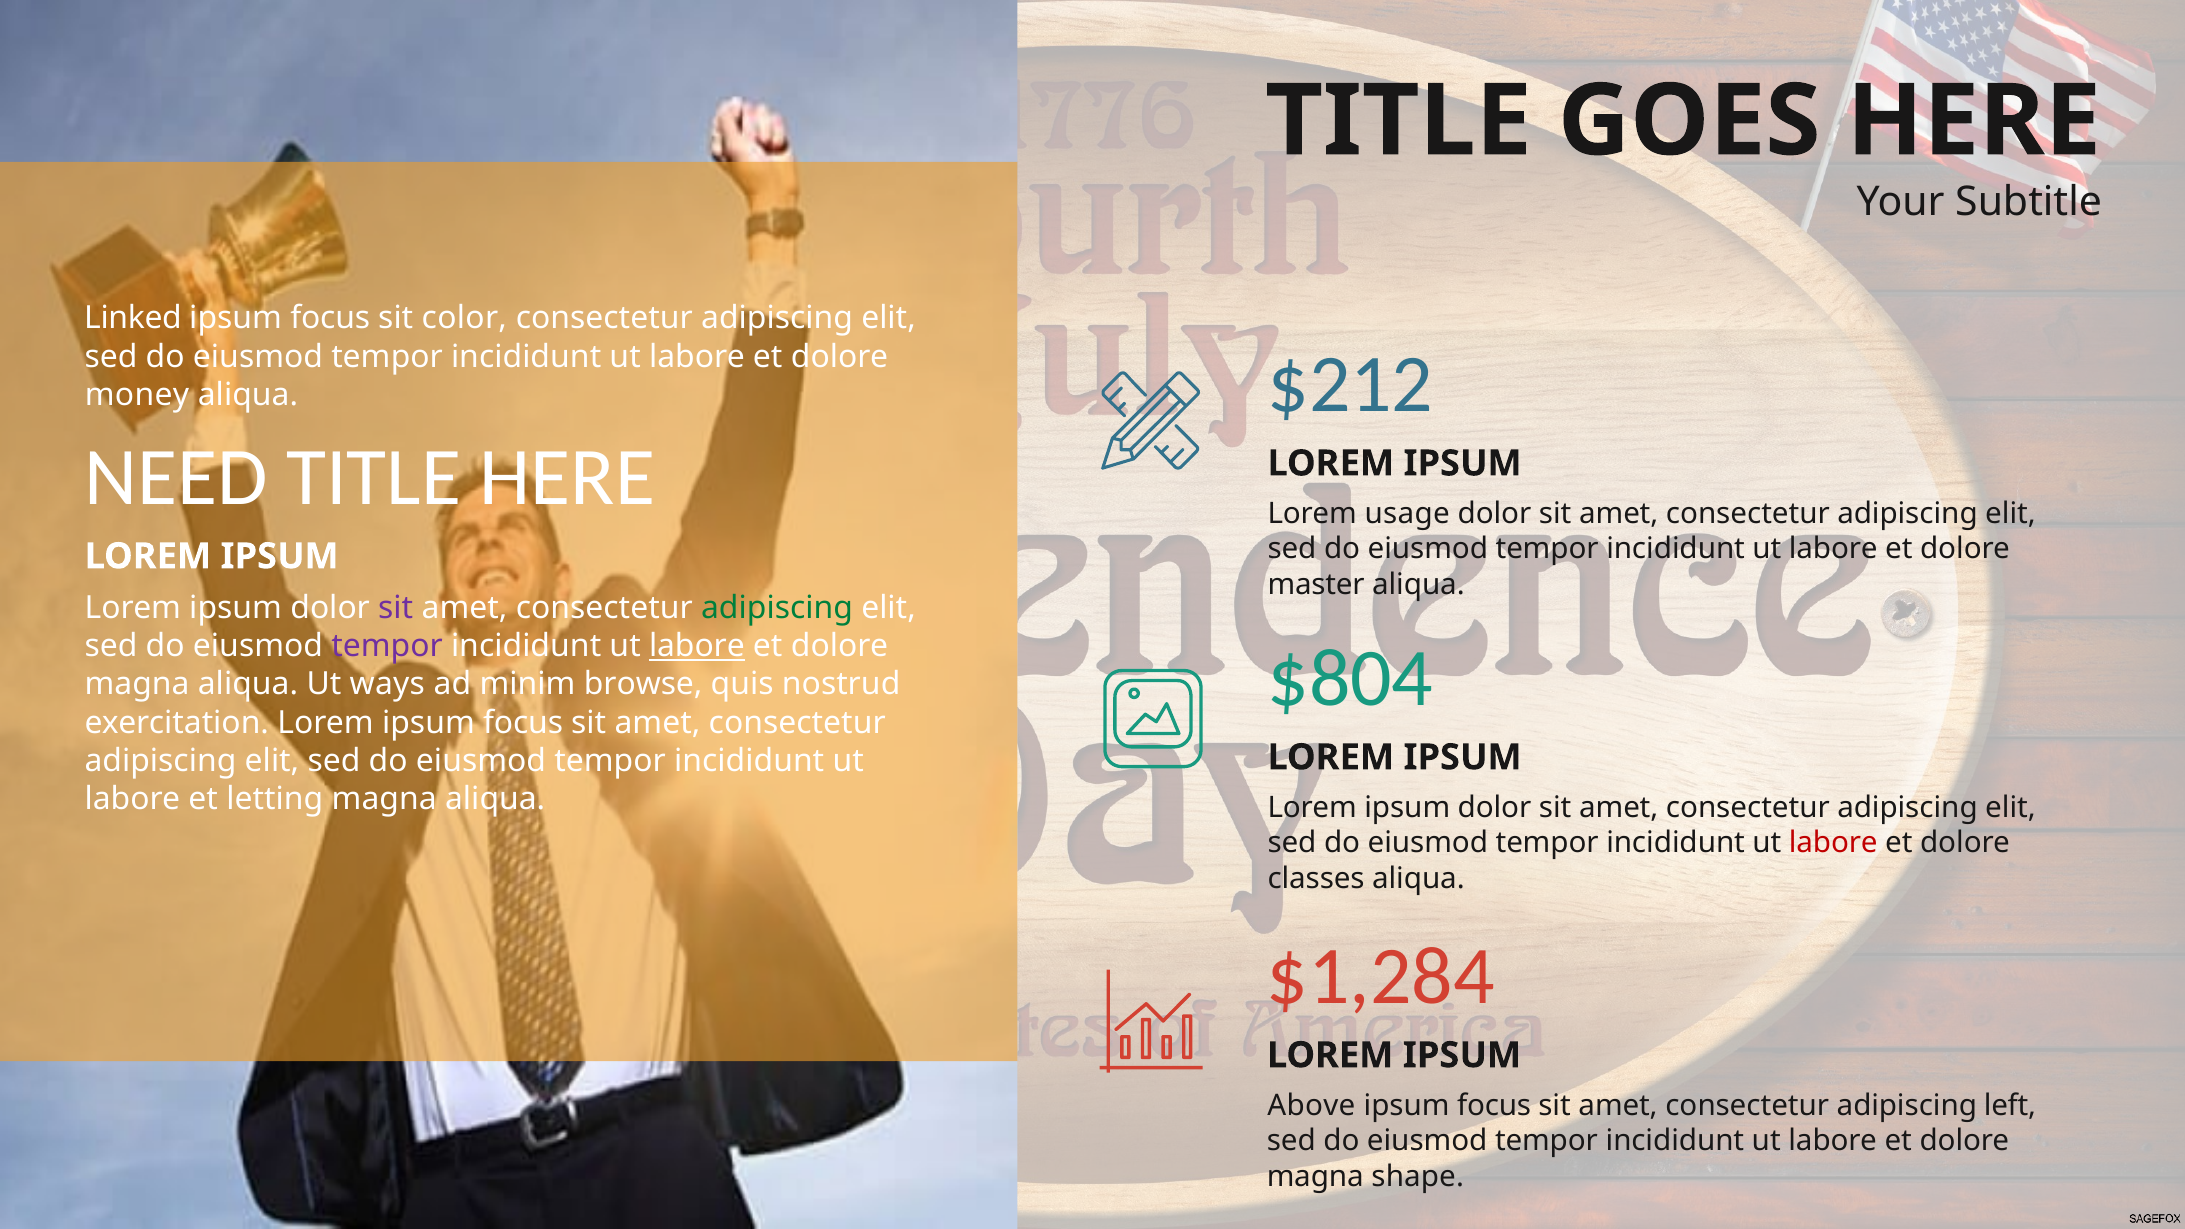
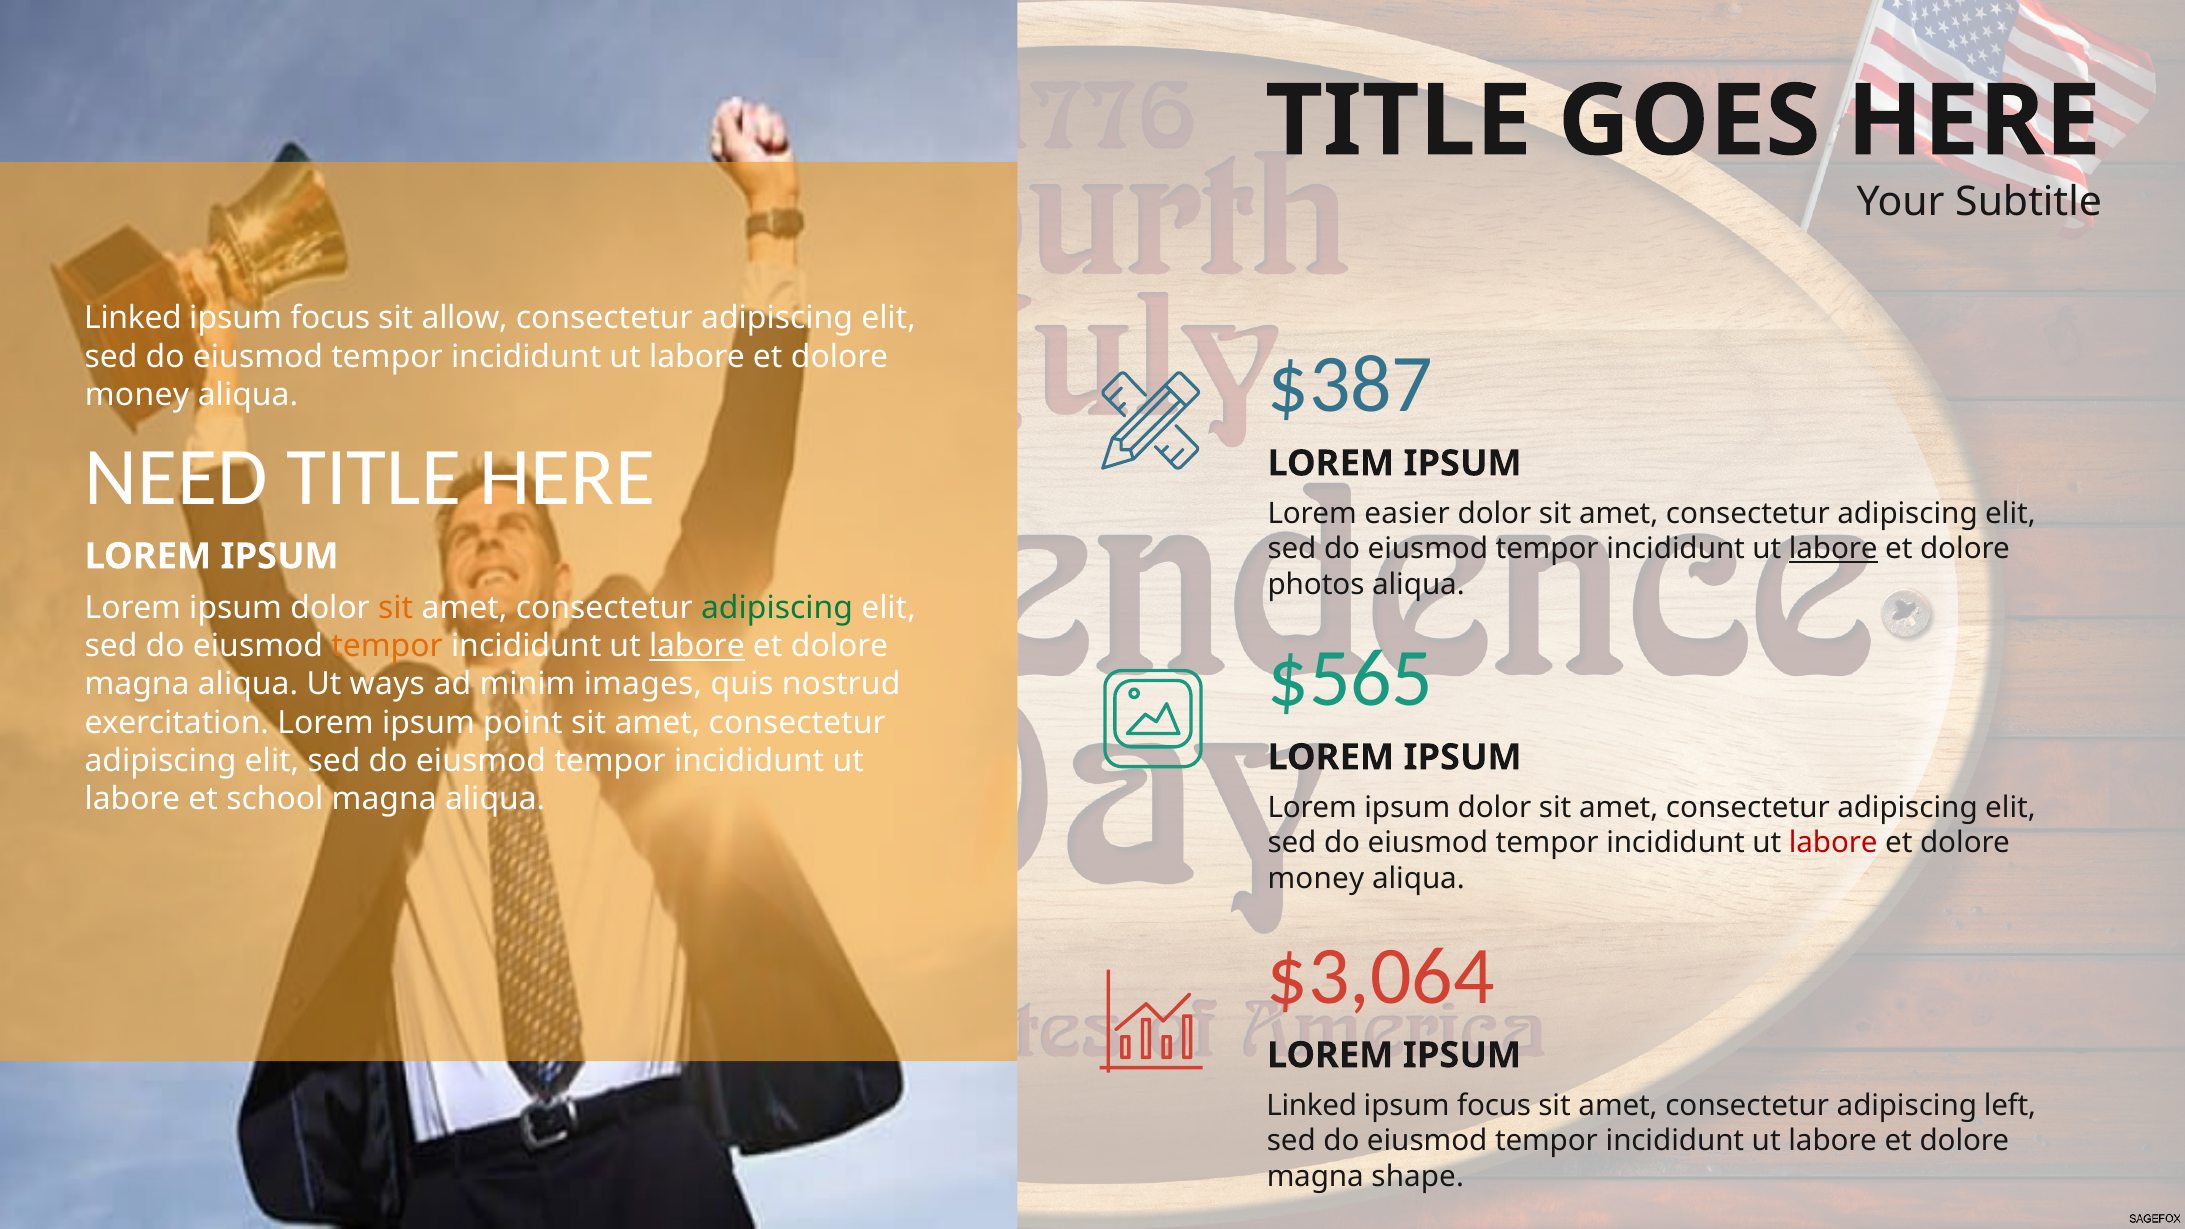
color: color -> allow (465, 318)
$212: $212 -> $387 (1350, 385)
usage: usage -> easier (1407, 514)
labore underline: none -> present (1833, 549)
master: master -> photos (1316, 585)
sit colour: purple -> orange (396, 608)
tempor colour: purple -> orange (387, 646)
$804: $804 -> $565 (1350, 679)
browse: browse -> images (643, 684)
Lorem ipsum focus: focus -> point (523, 723)
letting: letting -> school (275, 799)
classes: classes -> money (1316, 878)
$1,284: $1,284 -> $3,064 (1381, 977)
Above: Above -> Linked (1312, 1105)
